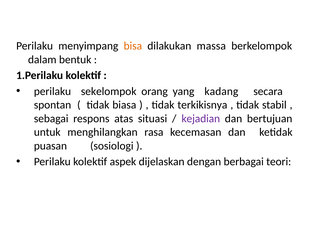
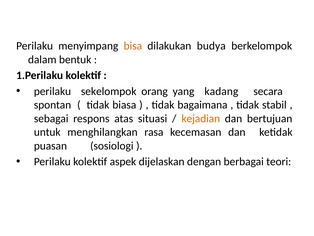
massa: massa -> budya (211, 46)
terkikisnya: terkikisnya -> bagaimana (202, 105)
kejadian colour: purple -> orange (201, 118)
